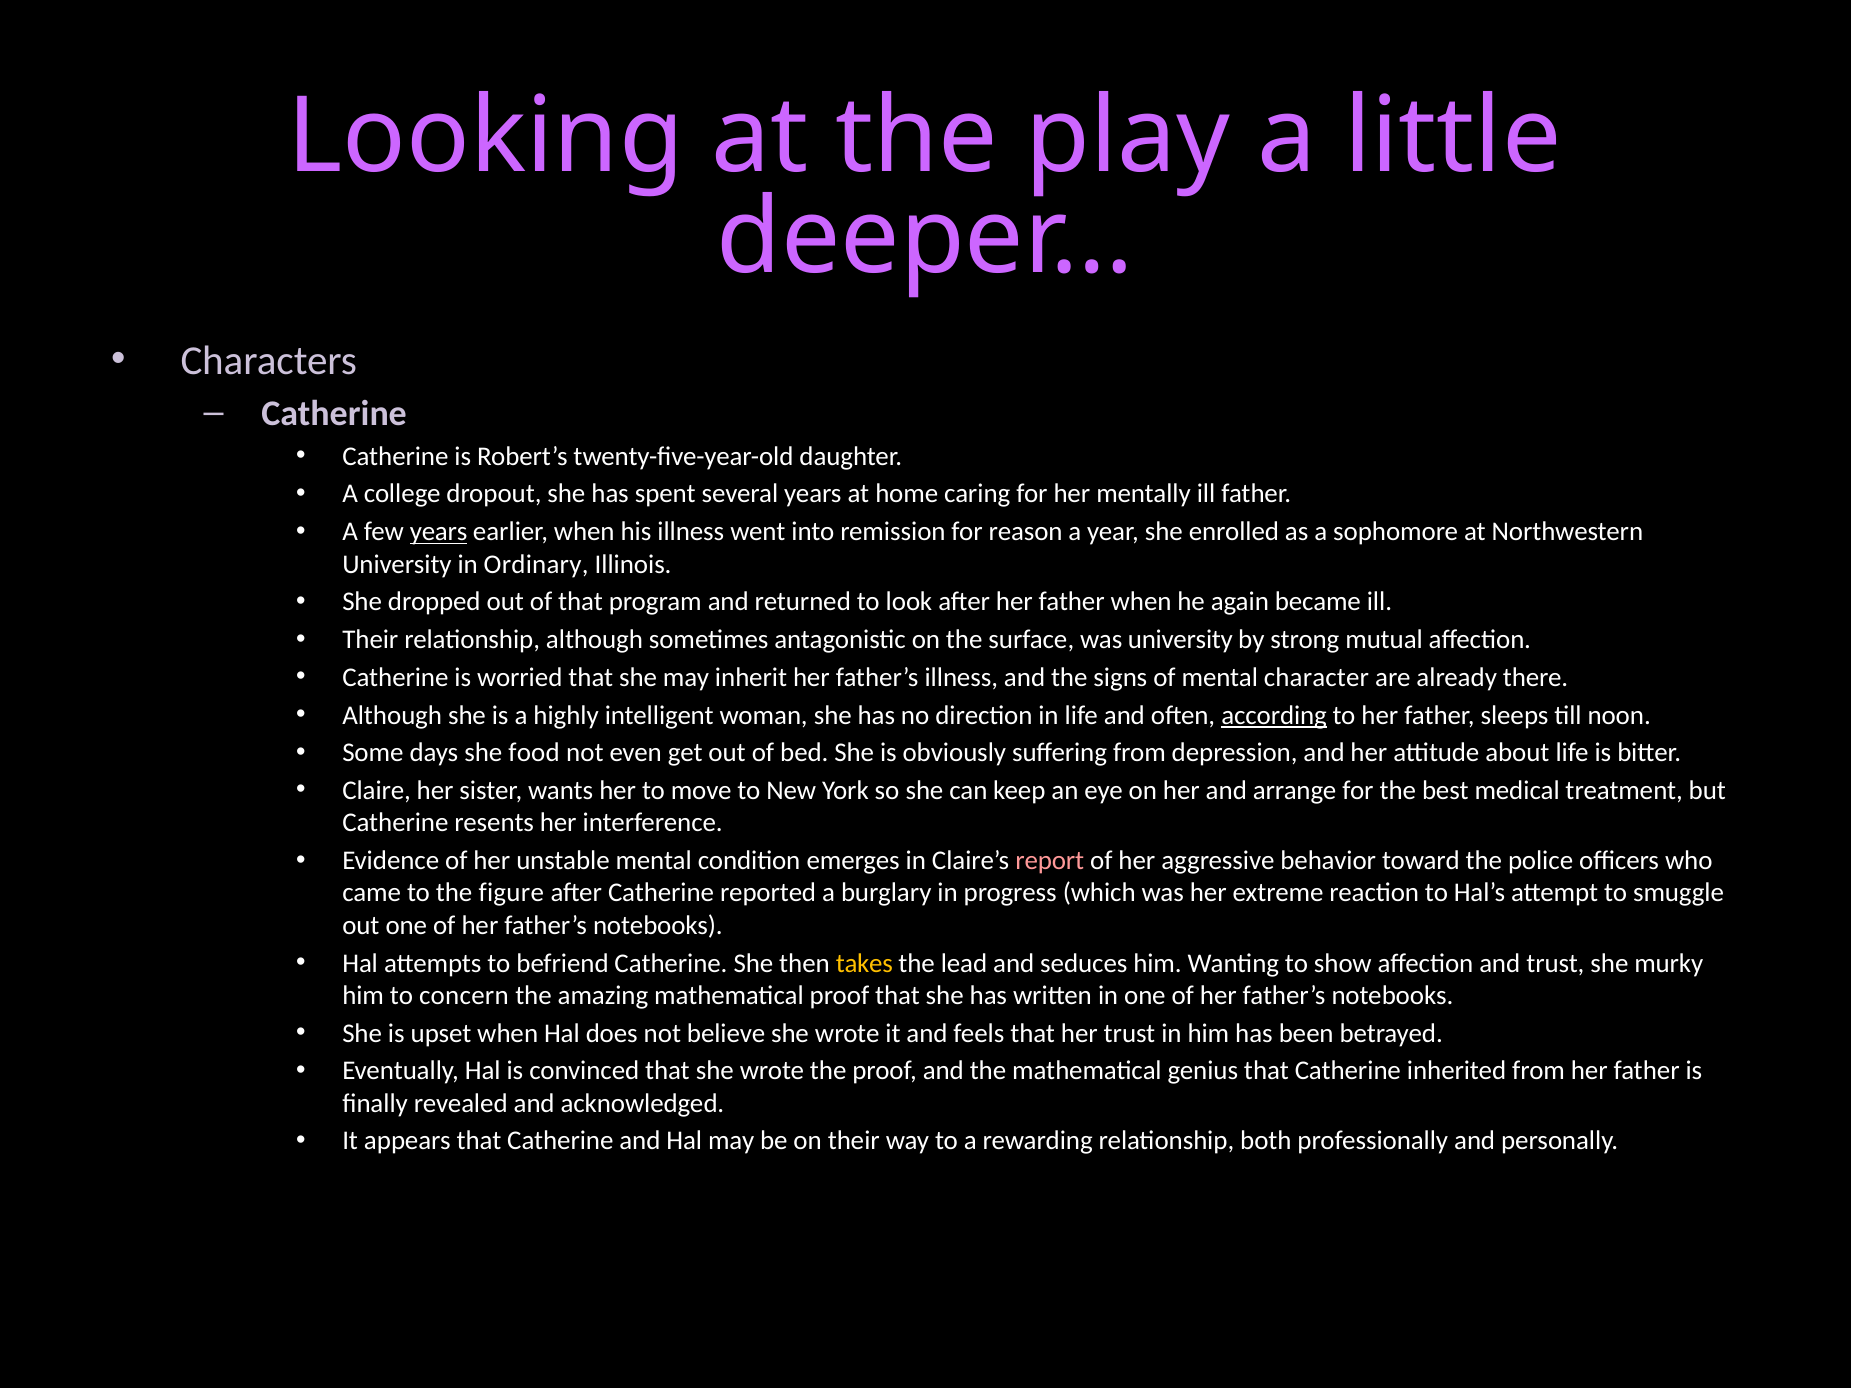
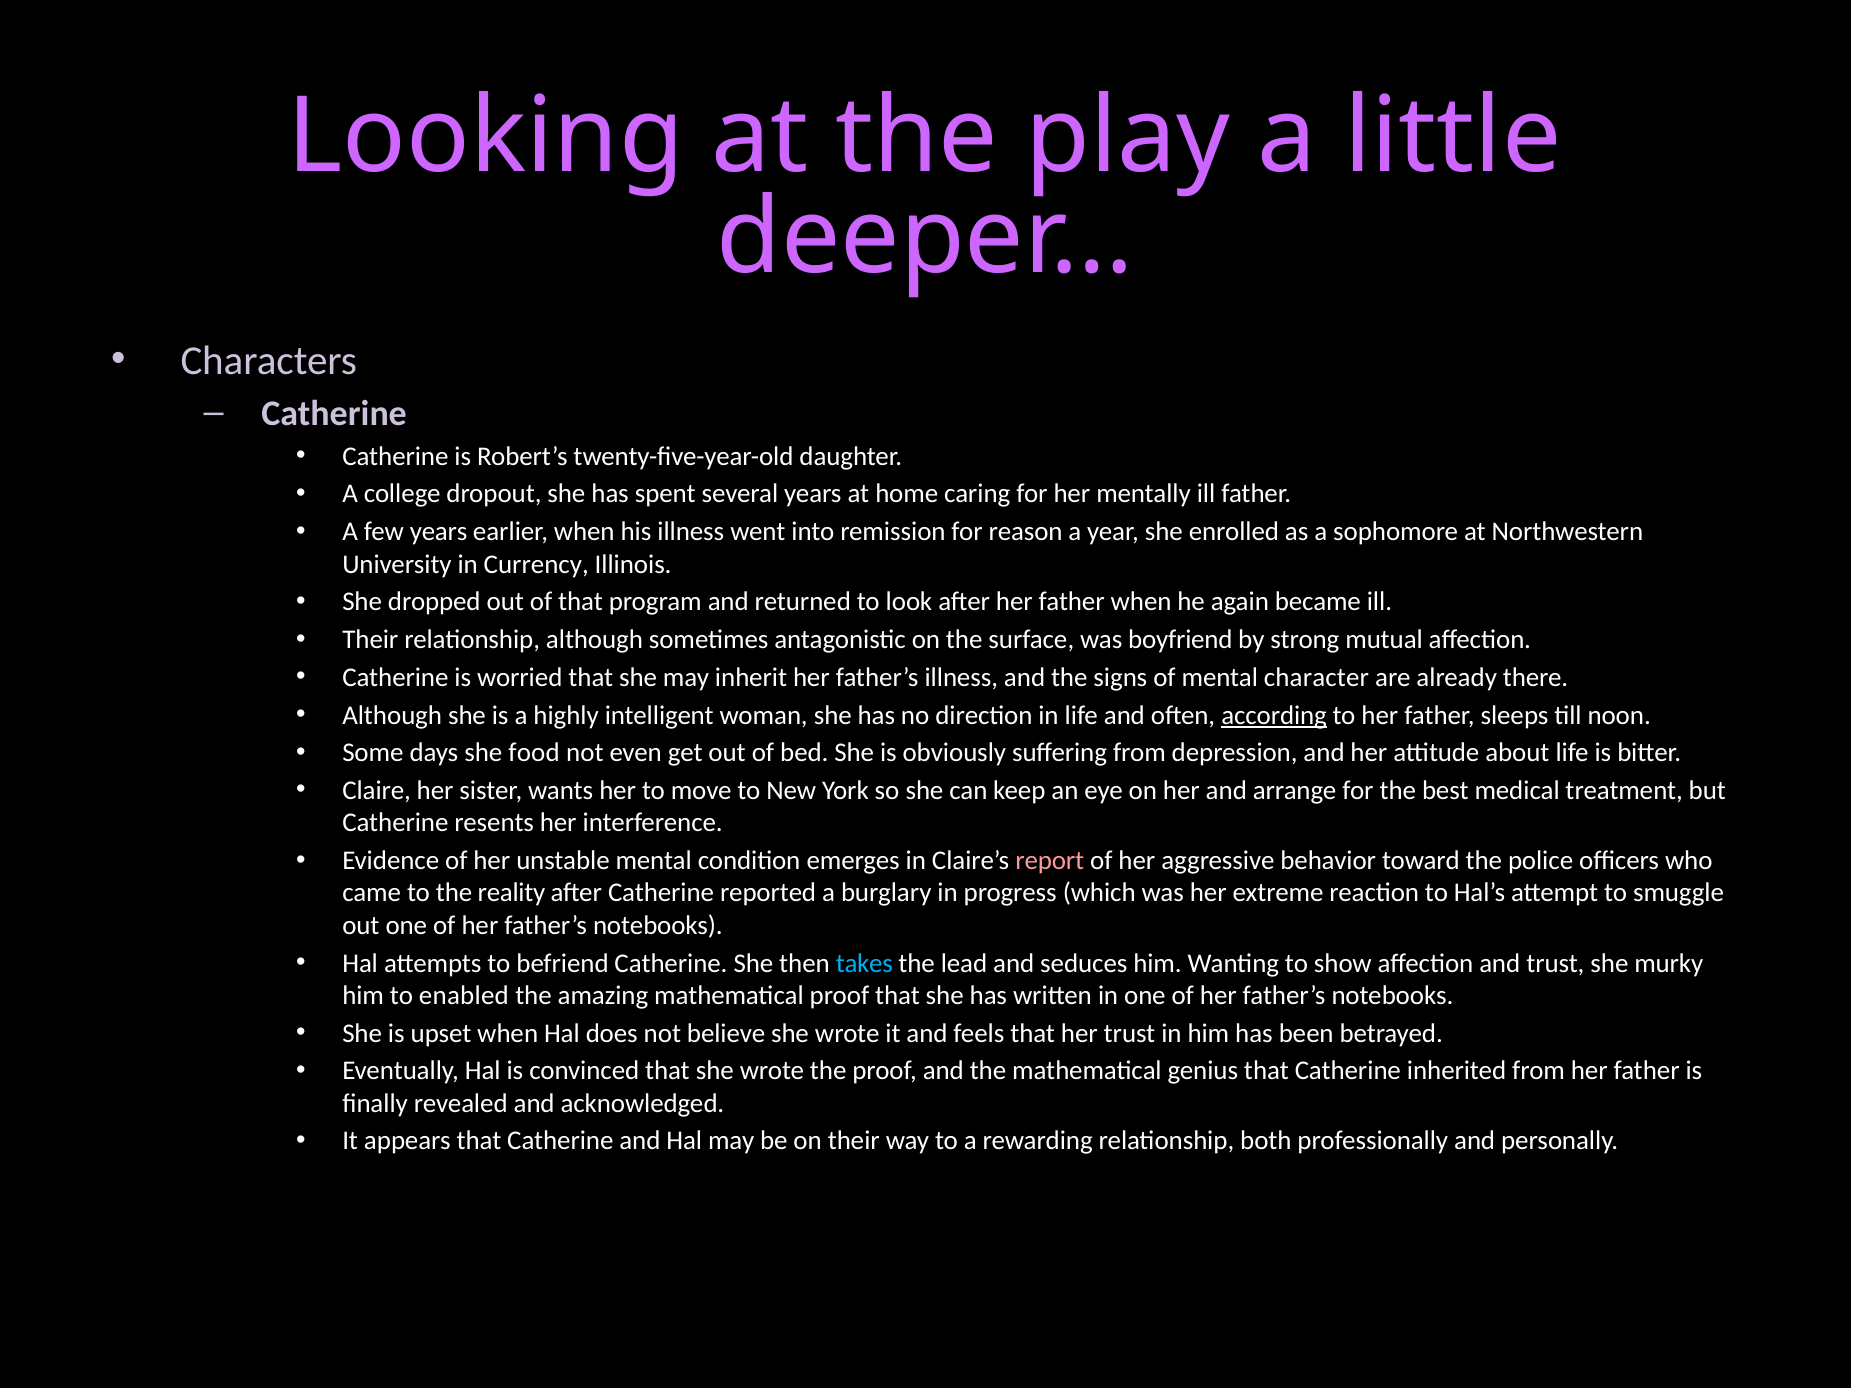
years underline: present -> none (439, 532)
Ordinary: Ordinary -> Currency (536, 564)
was university: university -> boyfriend (1180, 640)
figure: figure -> reality (511, 893)
takes colour: yellow -> light blue (864, 963)
concern: concern -> enabled (464, 996)
